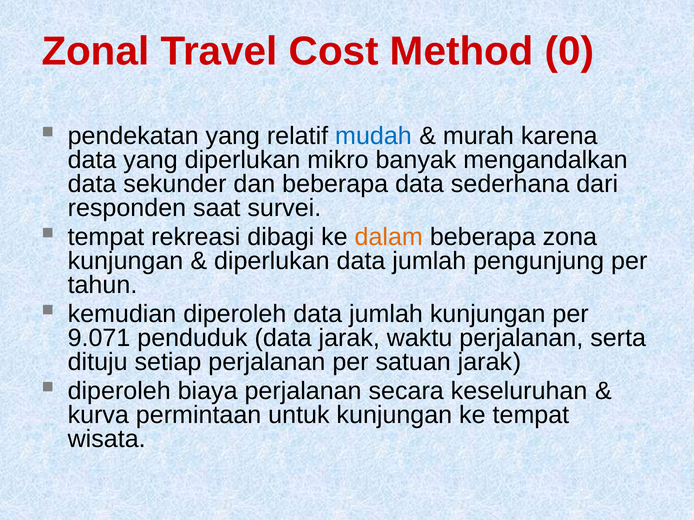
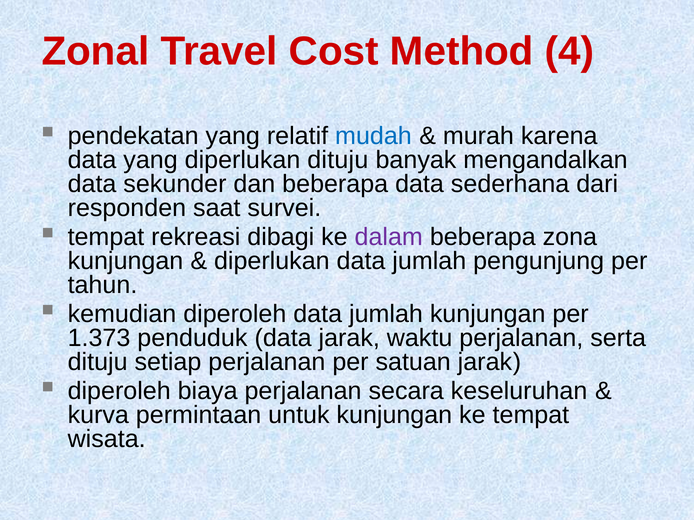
0: 0 -> 4 (570, 52)
diperlukan mikro: mikro -> dituju (338, 160)
dalam colour: orange -> purple (389, 237)
9.071: 9.071 -> 1.373 (99, 338)
